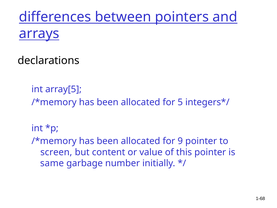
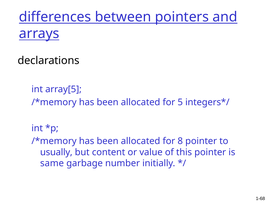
9: 9 -> 8 (180, 141)
screen: screen -> usually (56, 152)
